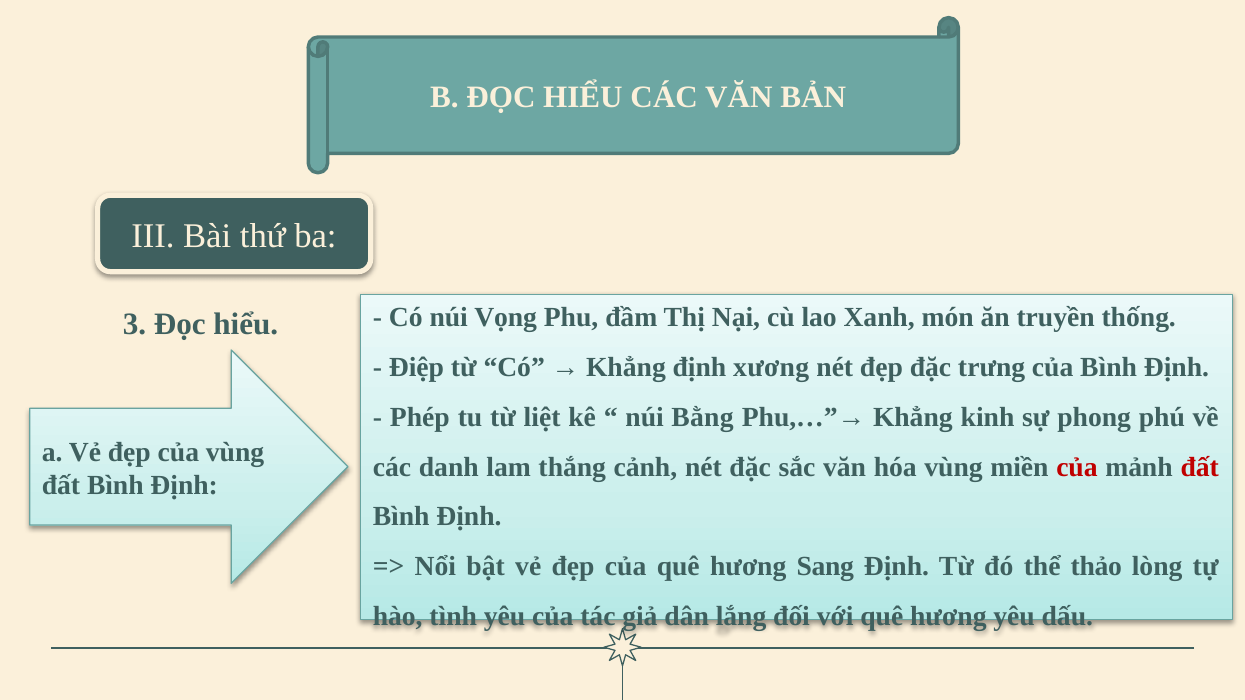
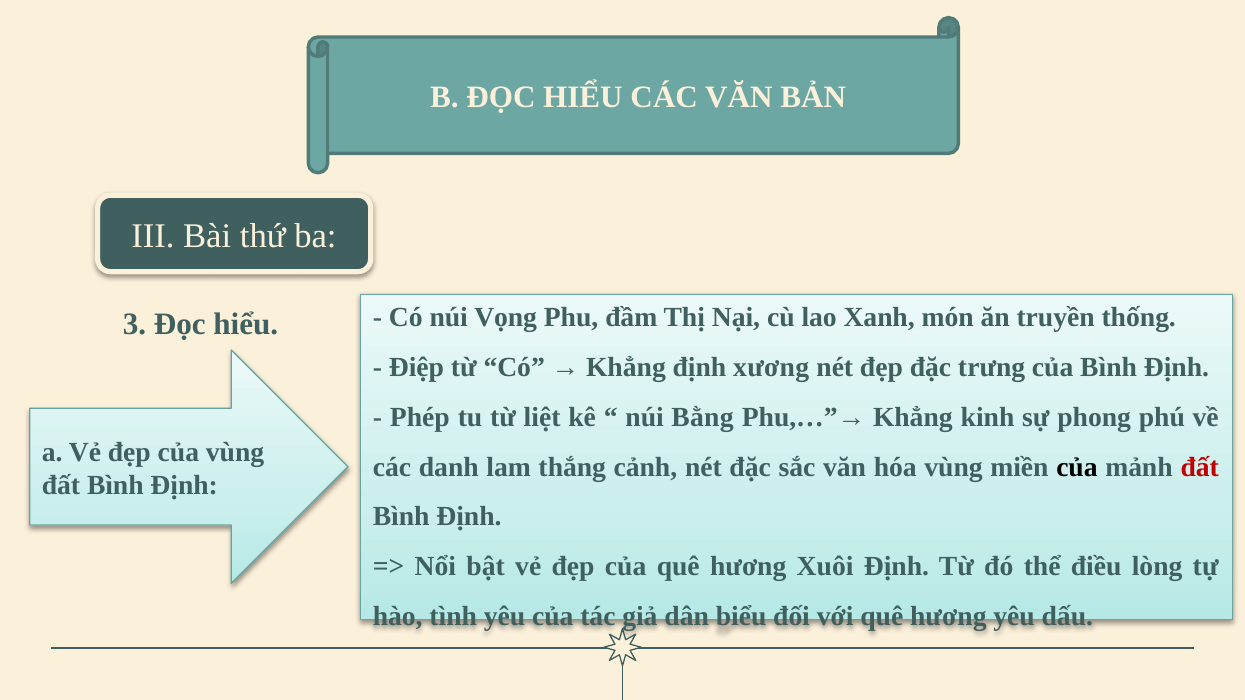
của colour: red -> black (1077, 467)
Sang: Sang -> Xuôi (825, 567)
thảo: thảo -> điều (1096, 567)
lắng: lắng -> biểu (741, 616)
